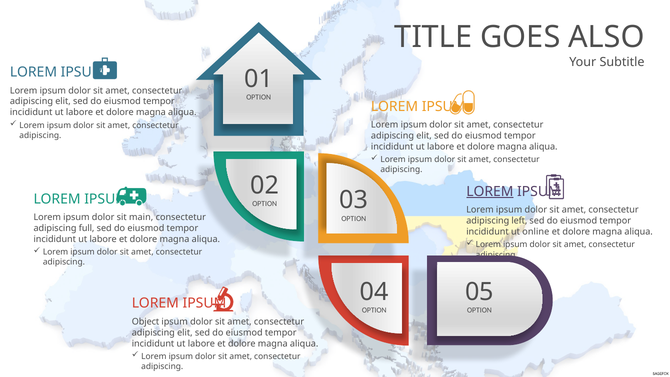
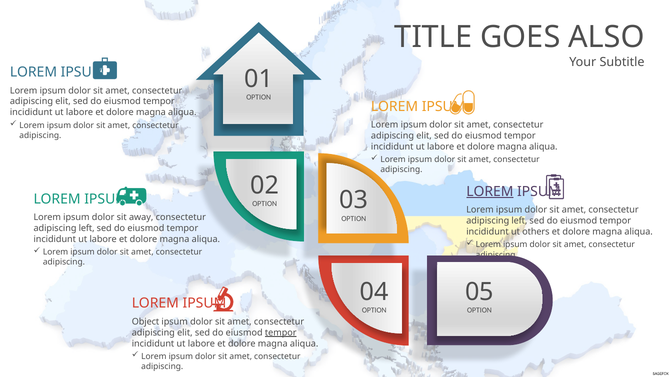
main: main -> away (141, 217)
full: full -> left (87, 228)
online: online -> others (536, 232)
tempor underline: none -> present (281, 332)
